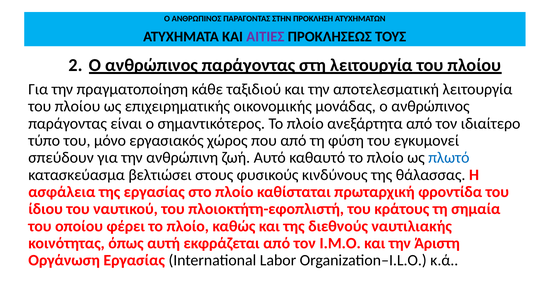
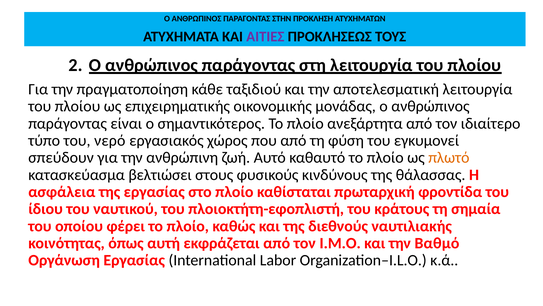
μόνο: μόνο -> νερό (110, 140)
πλωτό colour: blue -> orange (449, 157)
Άριστη: Άριστη -> Βαθμό (437, 243)
